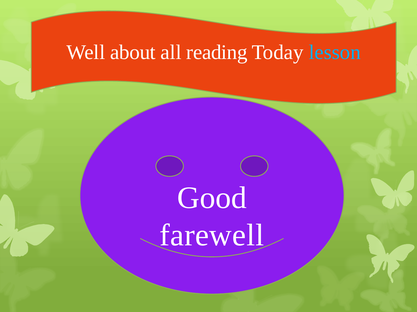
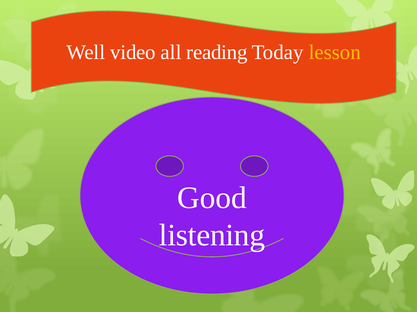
about: about -> video (133, 53)
lesson colour: light blue -> yellow (335, 53)
farewell: farewell -> listening (212, 236)
